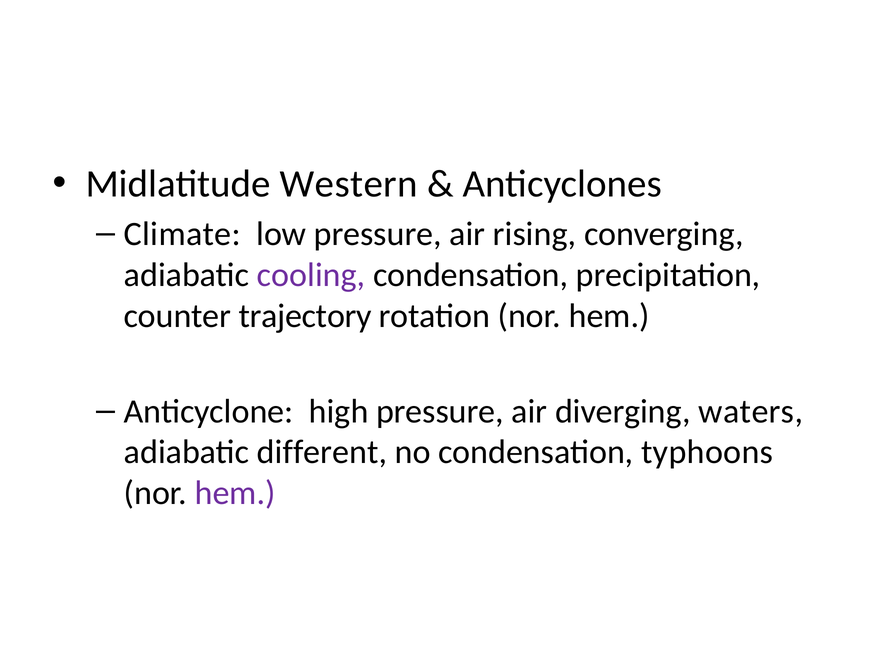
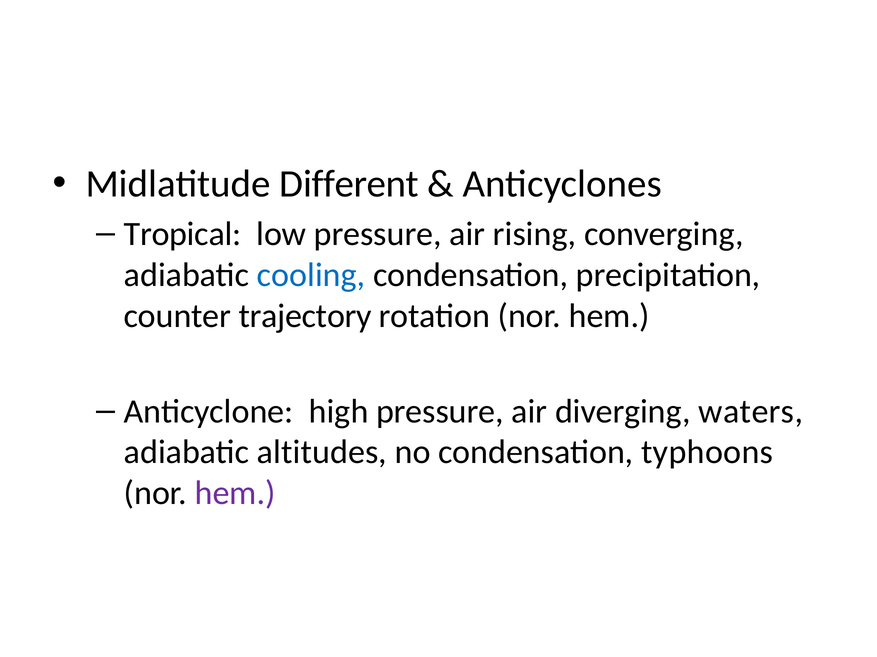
Western: Western -> Different (349, 184)
Climate: Climate -> Tropical (183, 234)
cooling colour: purple -> blue (311, 275)
different: different -> altitudes (322, 453)
